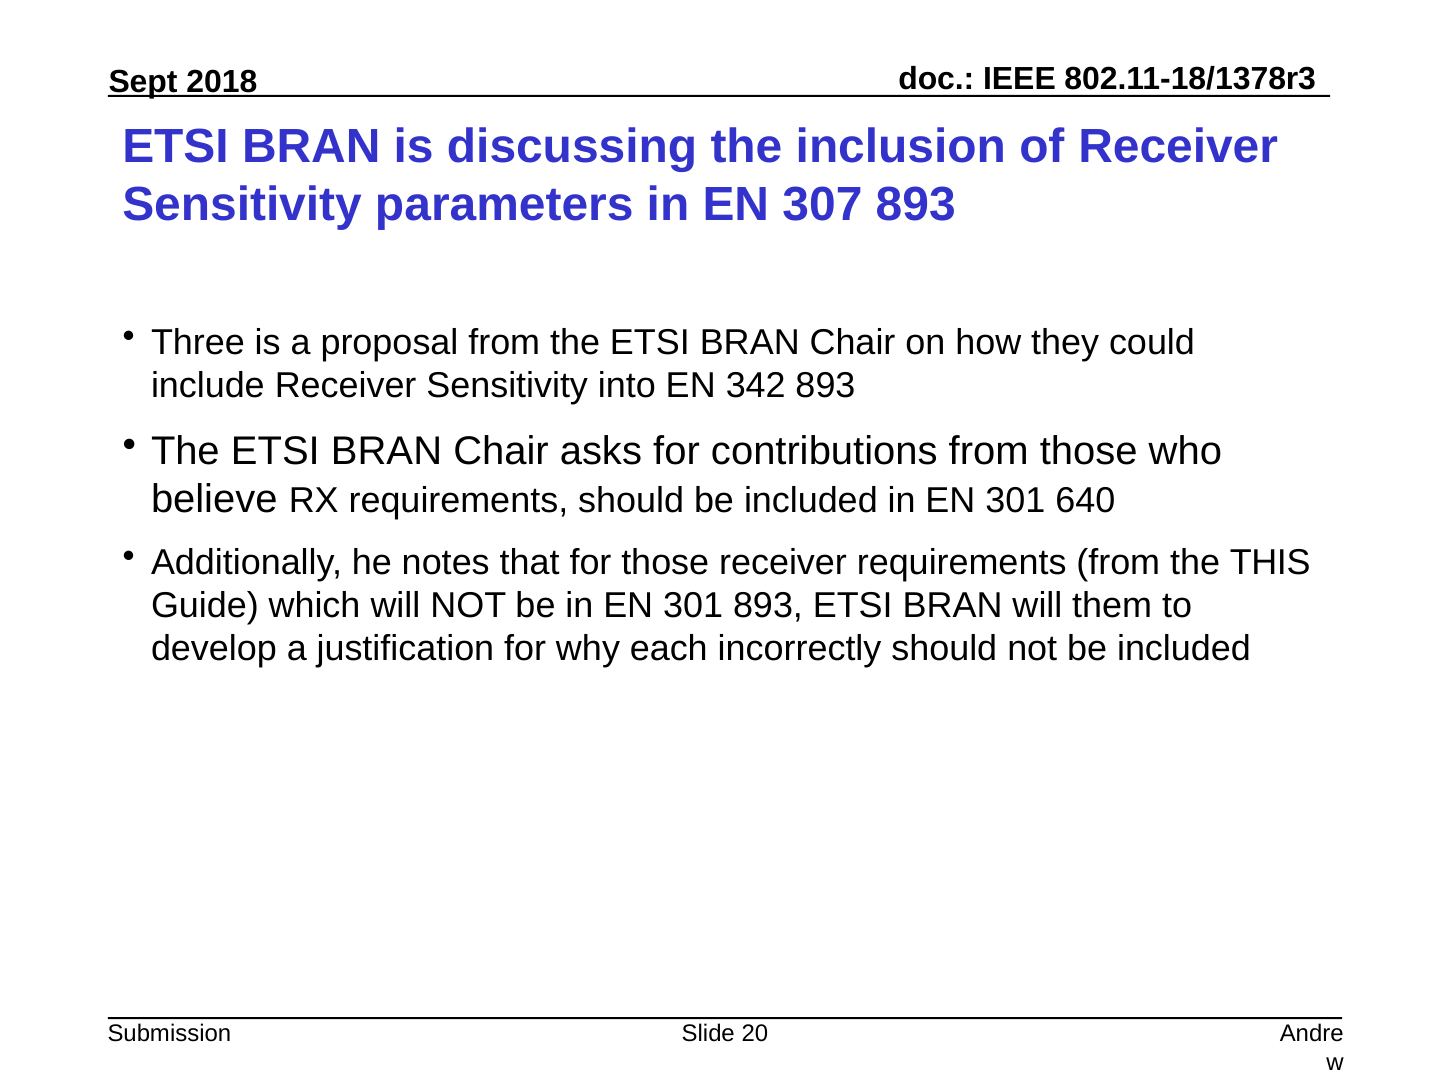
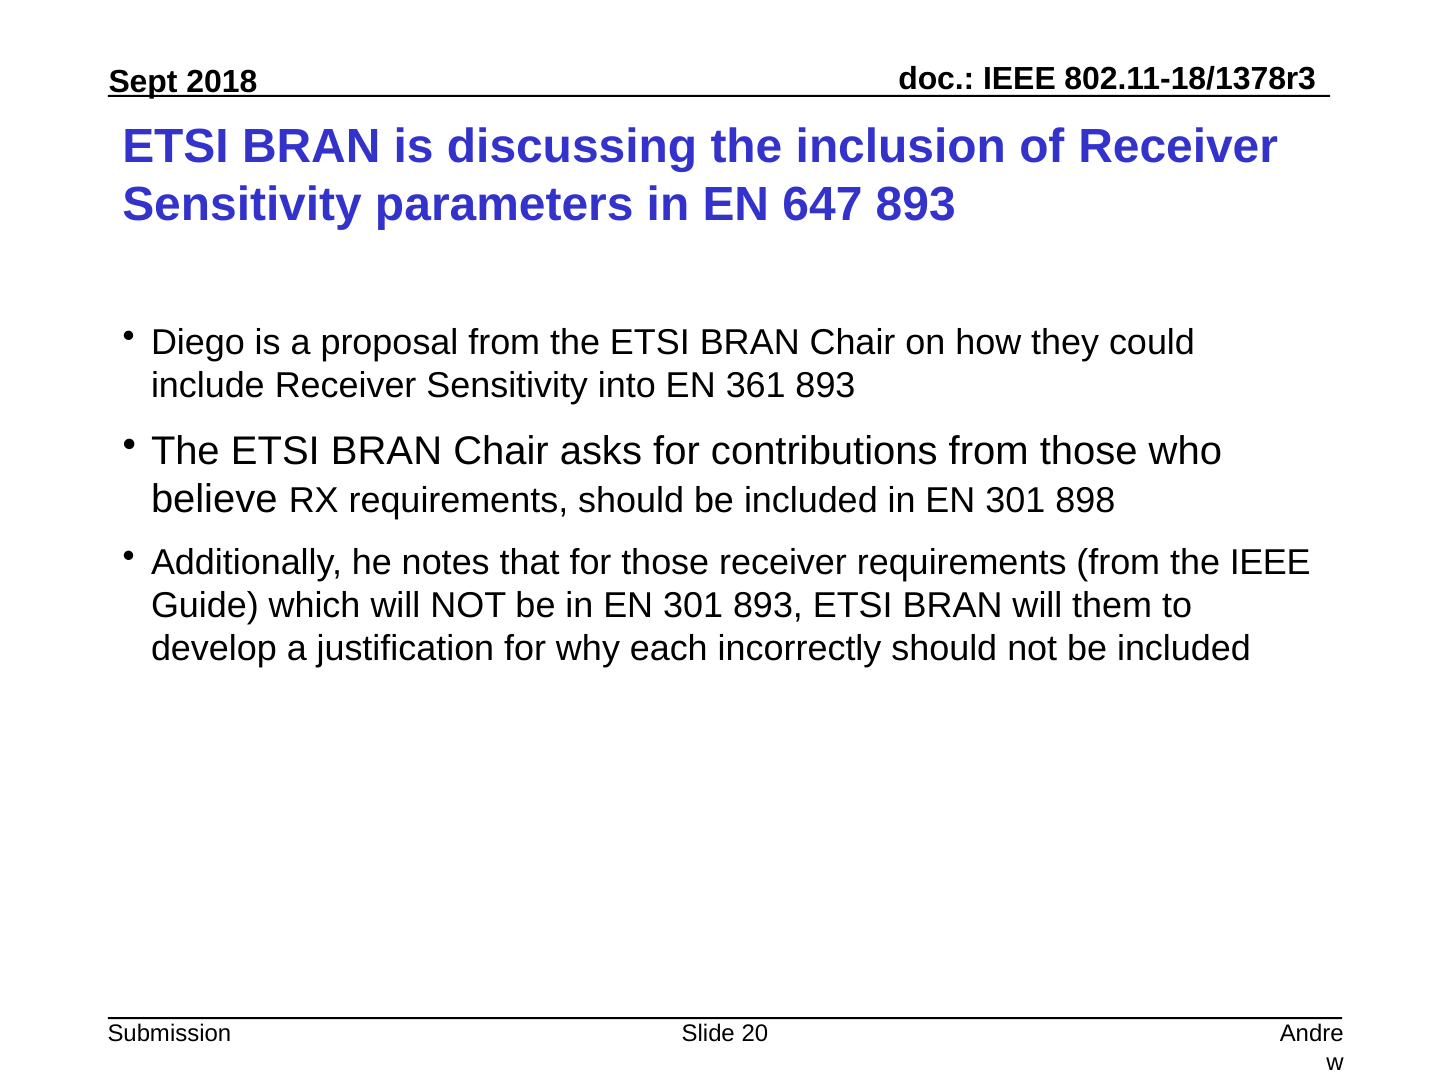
307: 307 -> 647 (822, 205)
Three: Three -> Diego (198, 343)
342: 342 -> 361 (756, 386)
640: 640 -> 898 (1085, 501)
the THIS: THIS -> IEEE (1270, 563)
